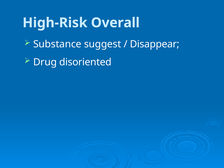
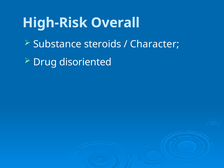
suggest: suggest -> steroids (103, 44)
Disappear: Disappear -> Character (155, 44)
